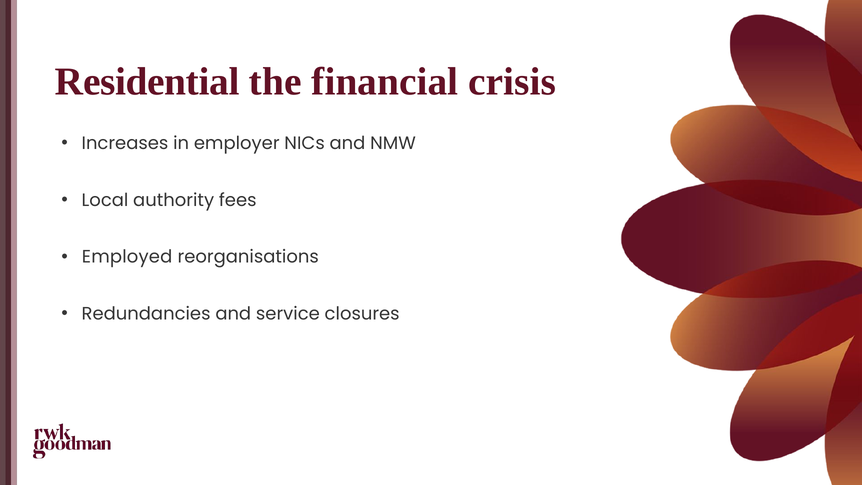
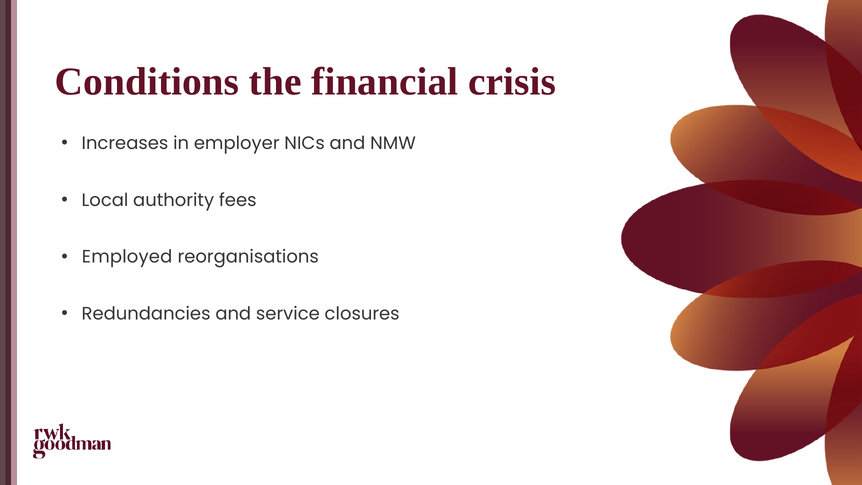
Residential: Residential -> Conditions (147, 82)
